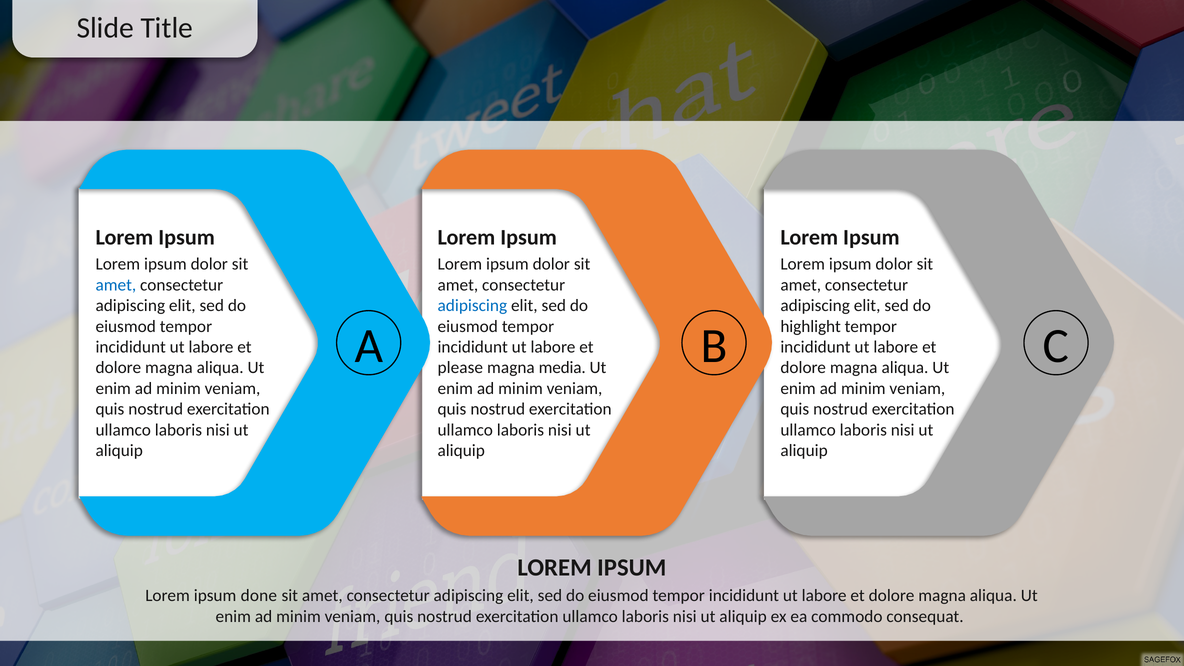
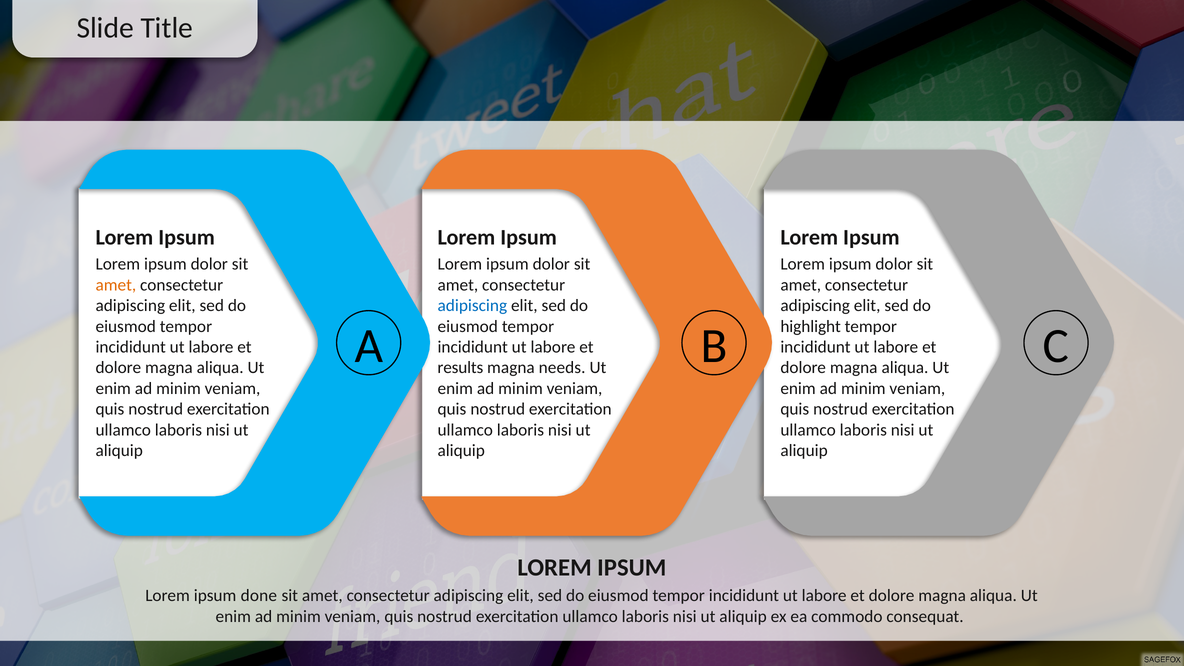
amet colour: blue -> orange (116, 285)
please: please -> results (460, 368)
media: media -> needs (562, 368)
